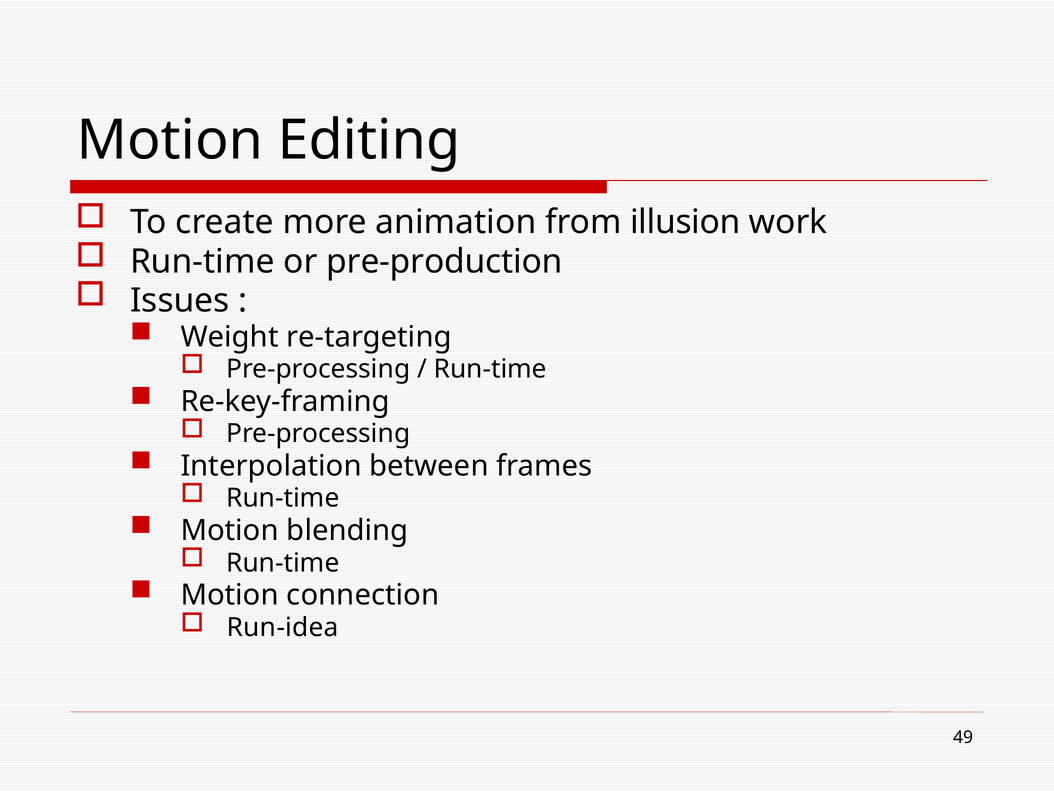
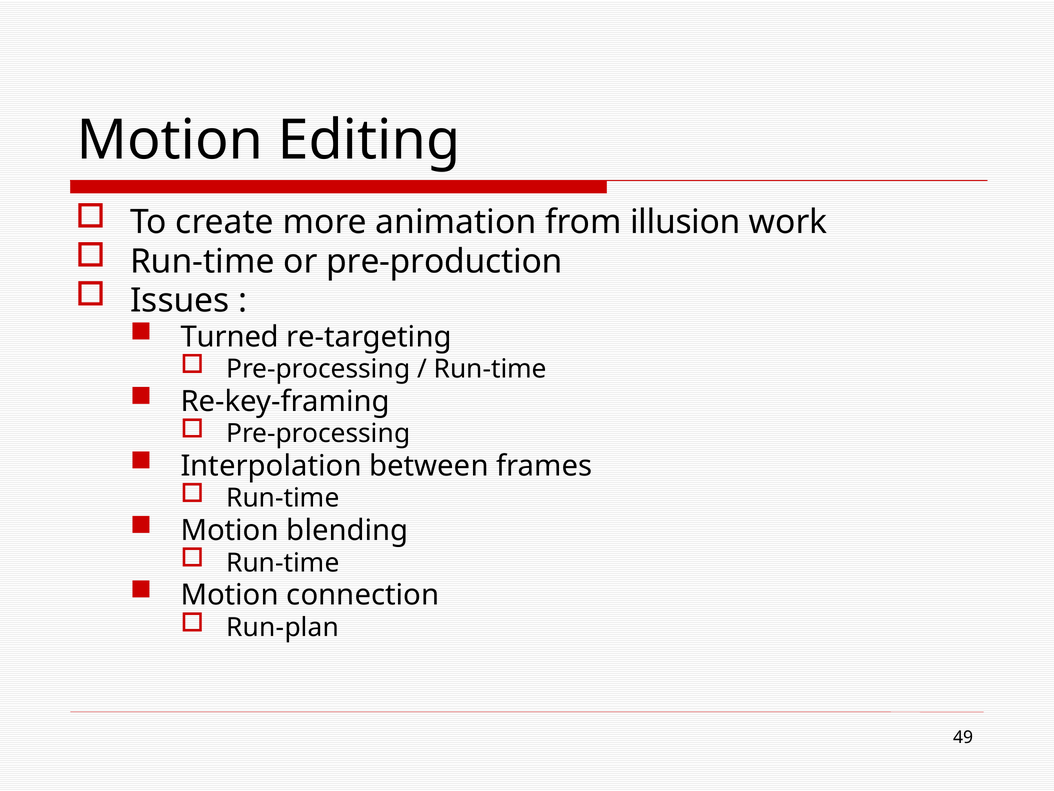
Weight: Weight -> Turned (230, 337)
Run-idea: Run-idea -> Run-plan (283, 627)
